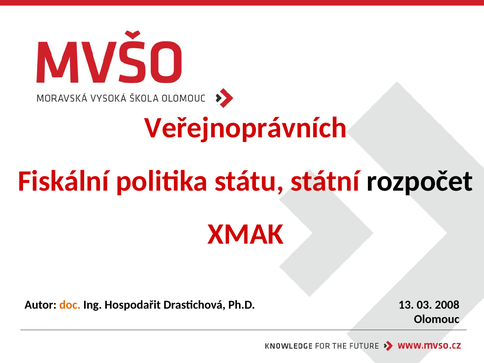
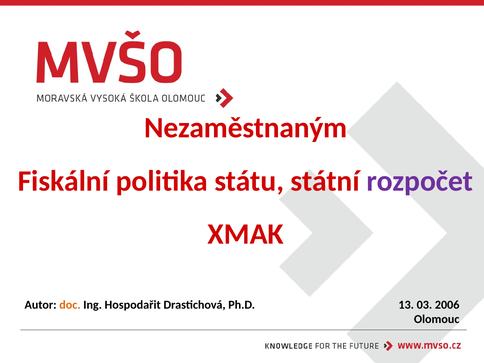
Veřejnoprávních: Veřejnoprávních -> Nezaměstnaným (246, 128)
rozpočet colour: black -> purple (420, 181)
2008: 2008 -> 2006 (447, 305)
